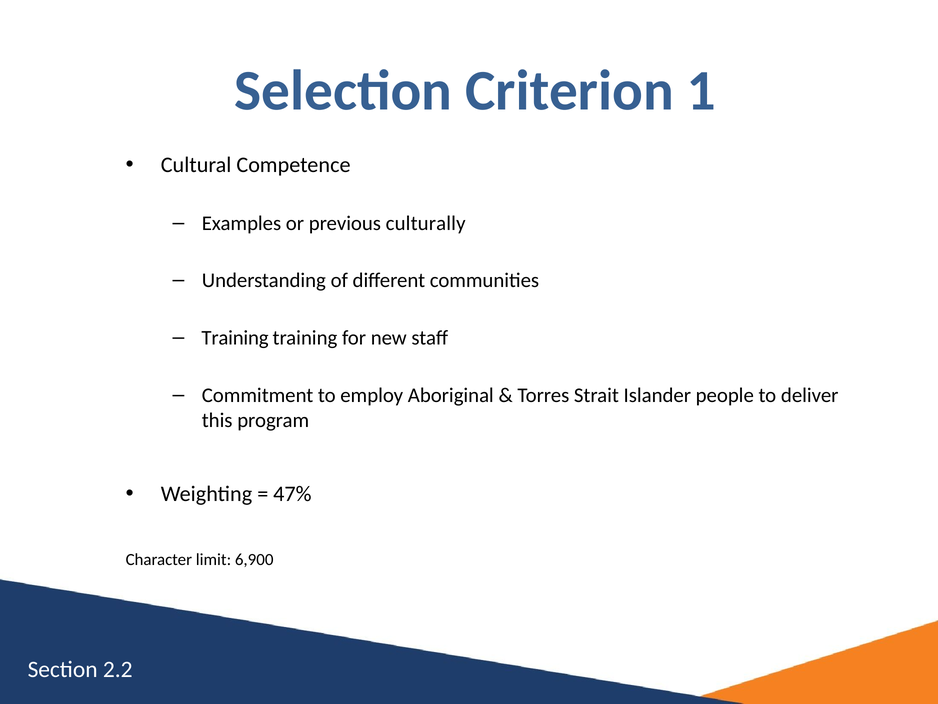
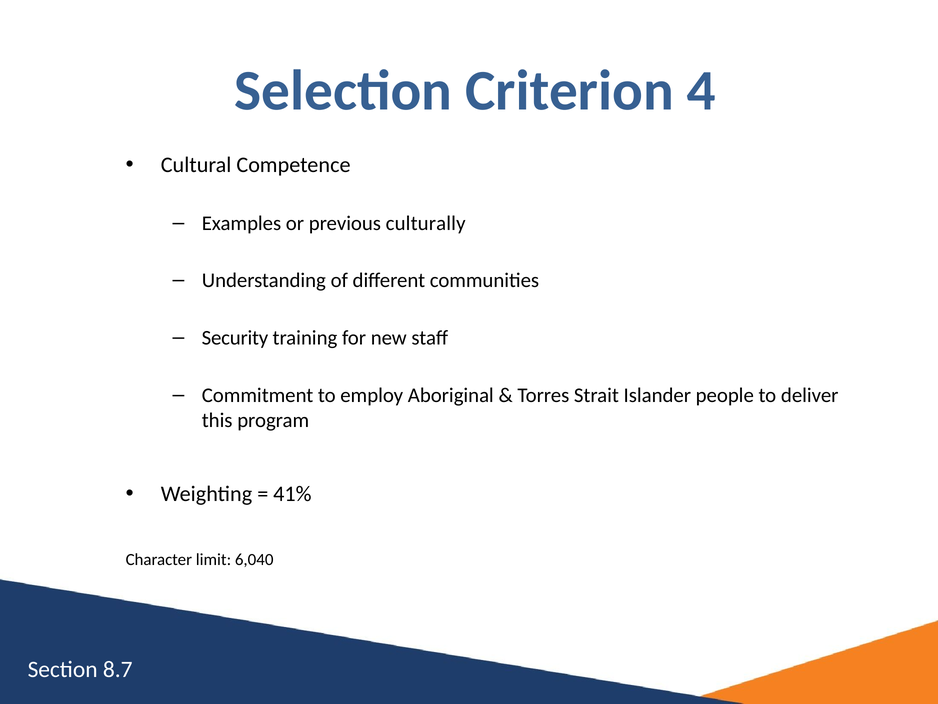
1: 1 -> 4 (701, 91)
Training: Training -> Security (235, 338)
47%: 47% -> 41% (292, 494)
6,900: 6,900 -> 6,040 (254, 559)
2.2: 2.2 -> 8.7 (118, 669)
